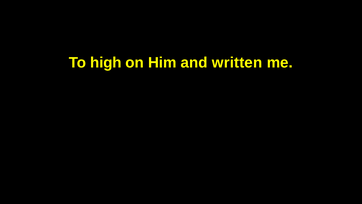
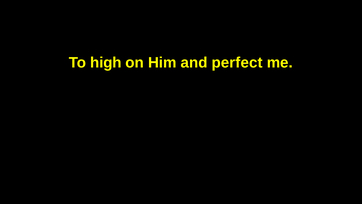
written: written -> perfect (237, 63)
